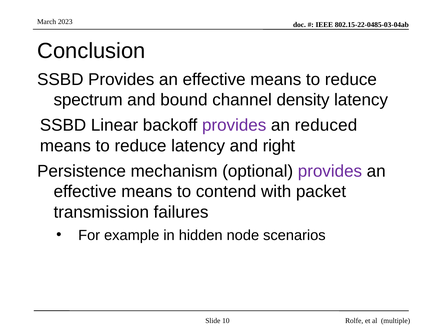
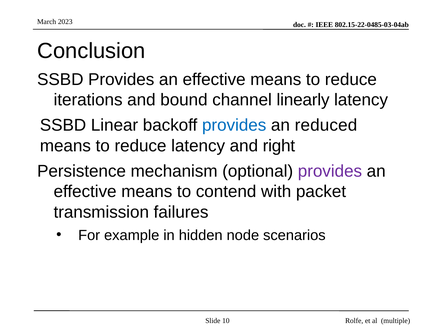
spectrum: spectrum -> iterations (88, 100)
density: density -> linearly (303, 100)
provides colour: purple -> blue (234, 125)
